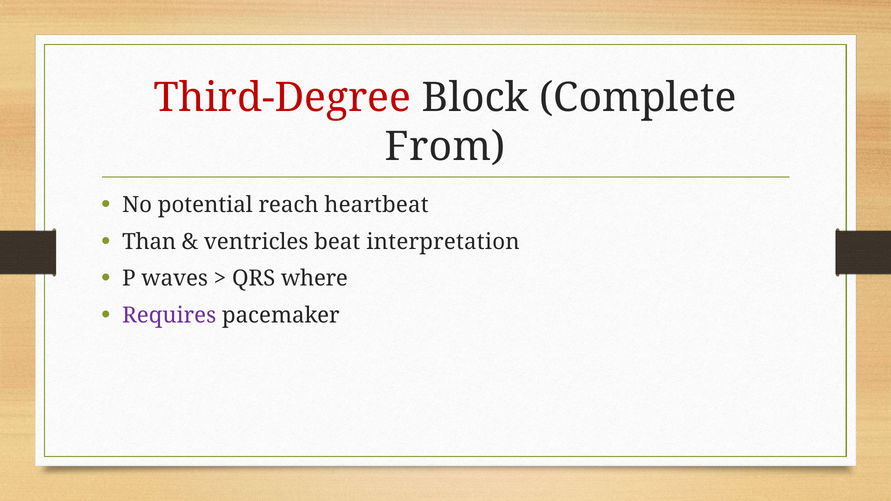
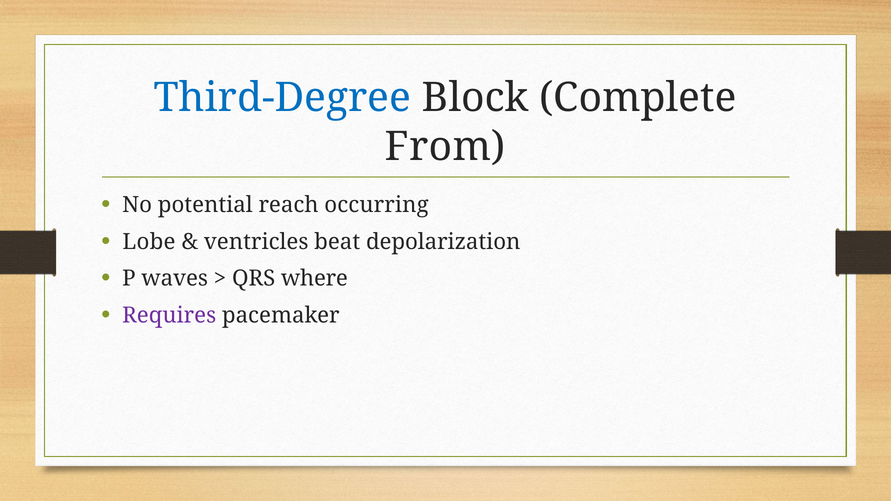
Third-Degree colour: red -> blue (283, 98)
heartbeat: heartbeat -> occurring (376, 205)
Than: Than -> Lobe (149, 242)
interpretation: interpretation -> depolarization (443, 242)
